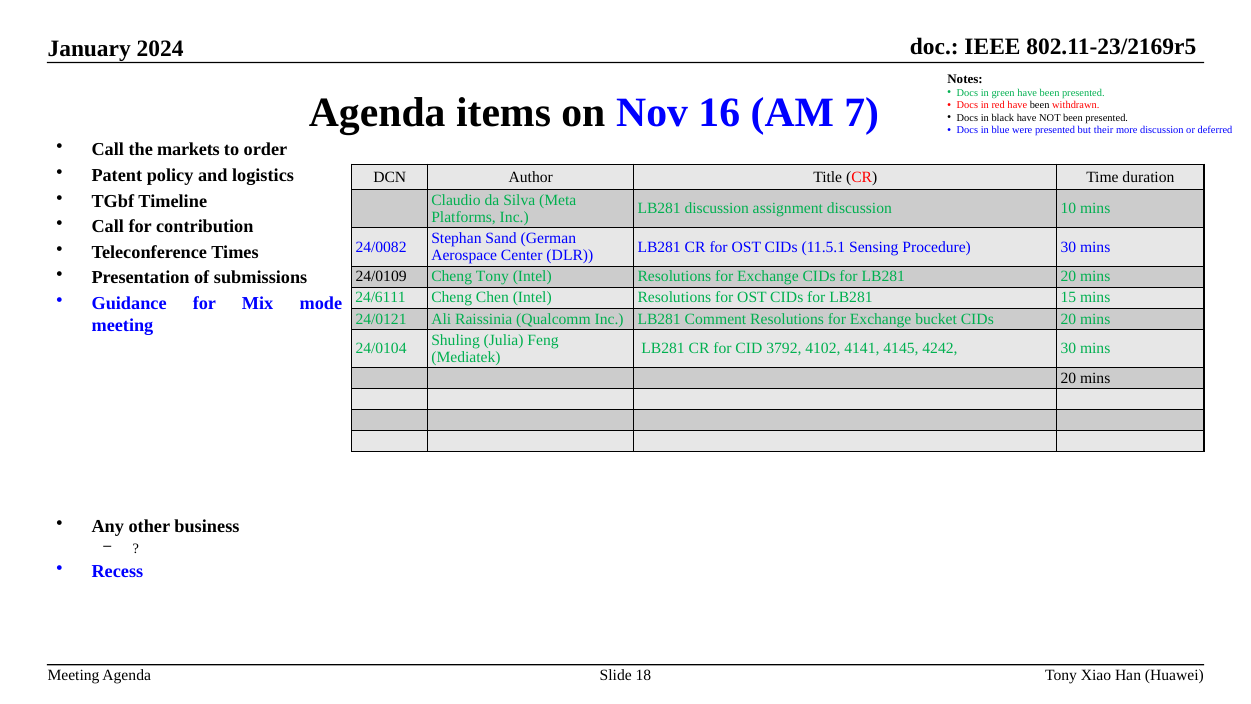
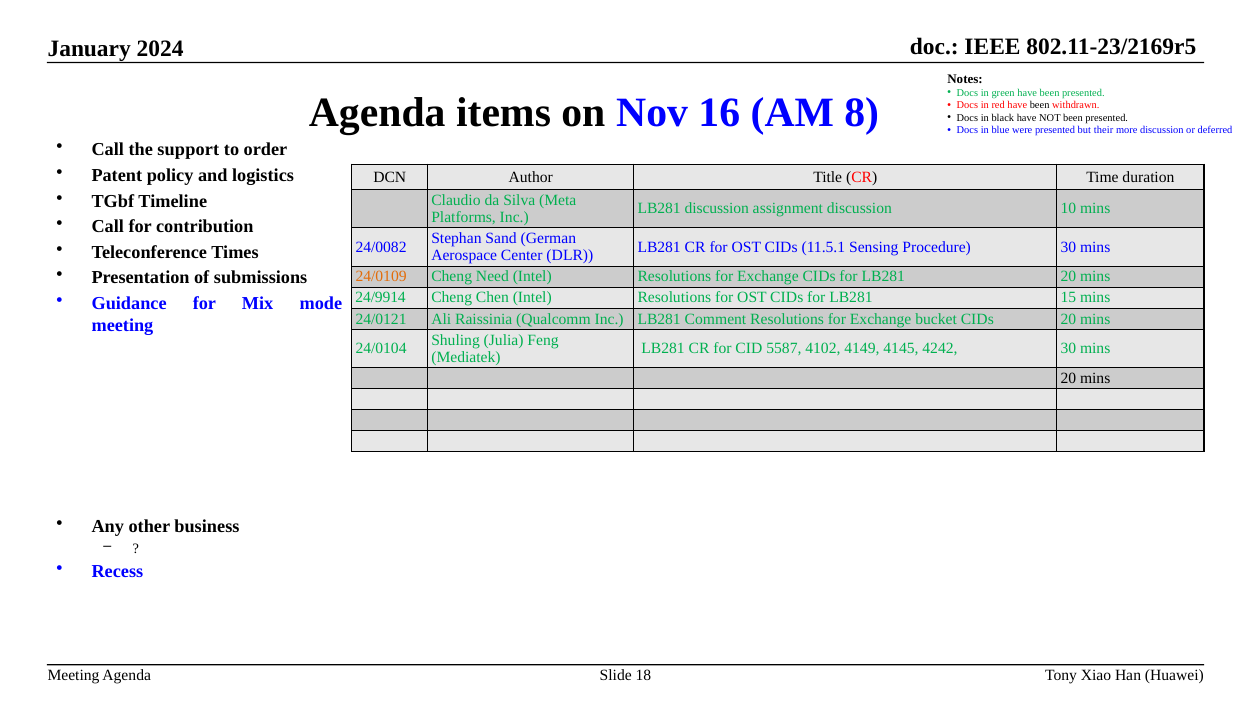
7: 7 -> 8 (862, 112)
markets: markets -> support (188, 150)
24/0109 colour: black -> orange (381, 277)
Cheng Tony: Tony -> Need (492, 277)
24/6111: 24/6111 -> 24/9914 (381, 298)
3792: 3792 -> 5587 (784, 348)
4141: 4141 -> 4149 (862, 348)
